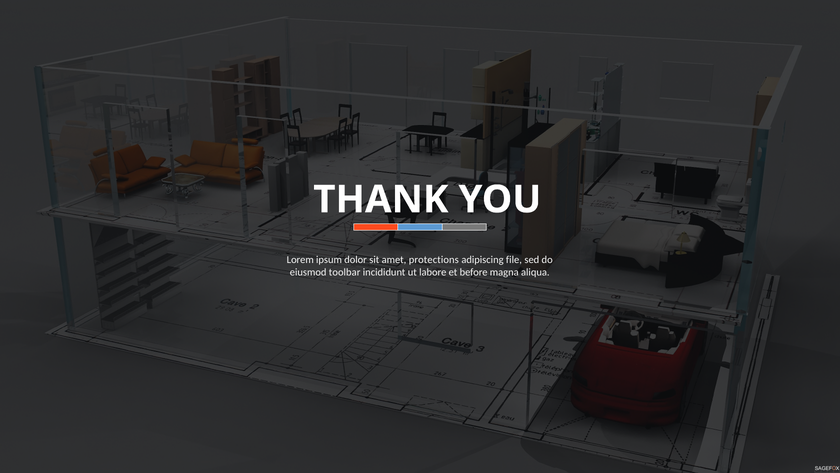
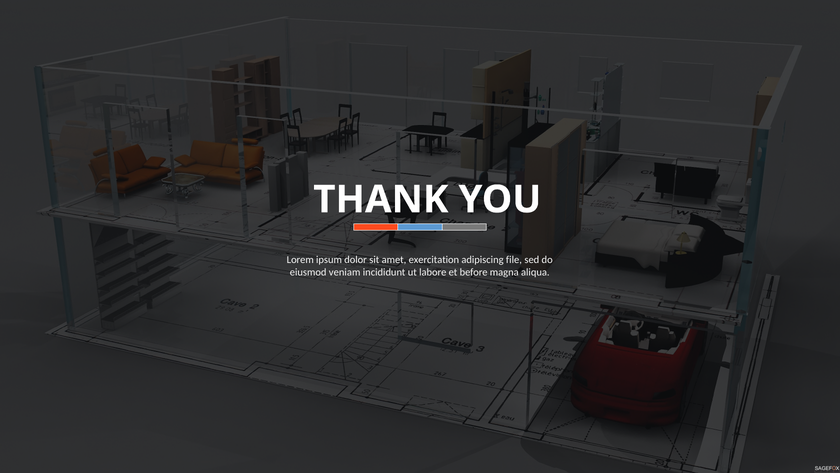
protections: protections -> exercitation (434, 259)
toolbar: toolbar -> veniam (345, 272)
